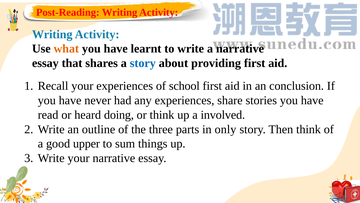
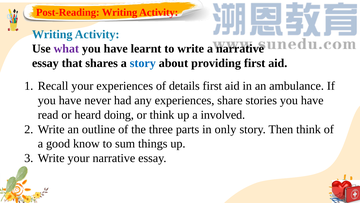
what colour: orange -> purple (66, 49)
school: school -> details (184, 86)
conclusion: conclusion -> ambulance (297, 86)
upper: upper -> know (86, 143)
